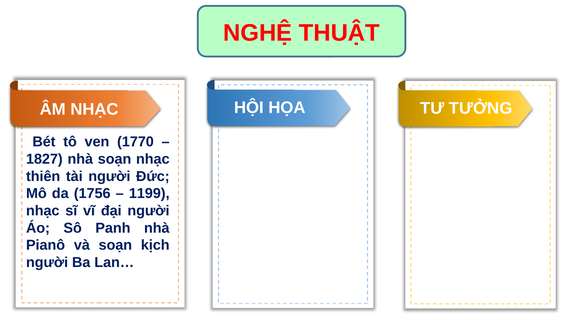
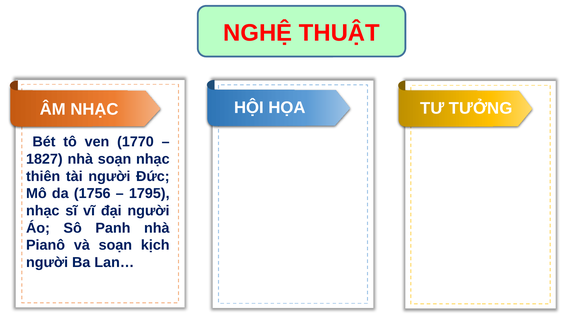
1199: 1199 -> 1795 (149, 193)
